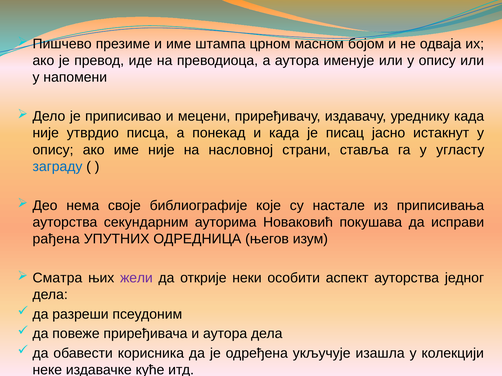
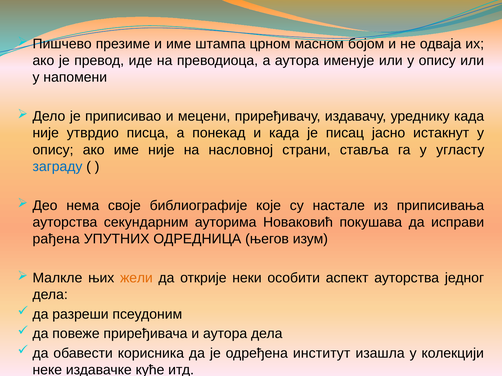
Сматра: Сматра -> Малкле (57, 278)
жели colour: purple -> orange (136, 278)
укључује: укључује -> институт (322, 354)
